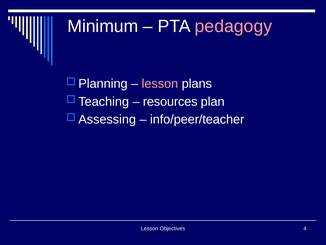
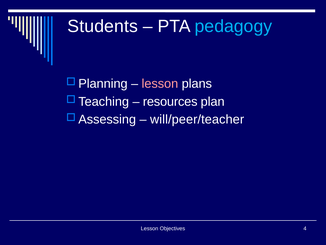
Minimum: Minimum -> Students (103, 26)
pedagogy colour: pink -> light blue (233, 26)
info/peer/teacher: info/peer/teacher -> will/peer/teacher (197, 119)
